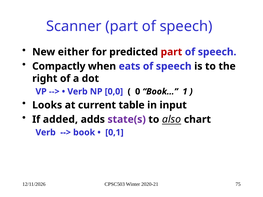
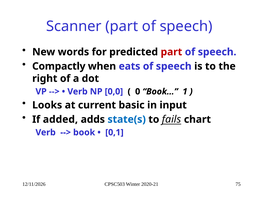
either: either -> words (73, 52)
table: table -> basic (132, 105)
state(s colour: purple -> blue (127, 120)
also: also -> fails (172, 120)
